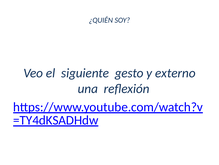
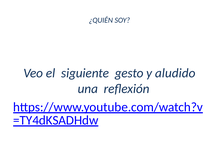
externo: externo -> aludido (175, 73)
